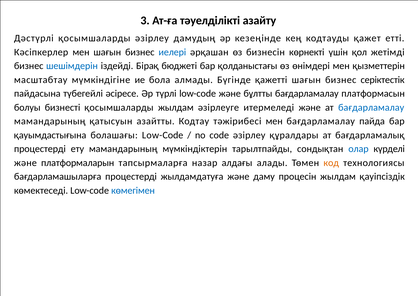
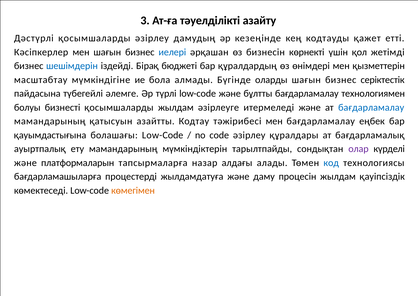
қолданыстағы: қолданыстағы -> құралдардың (248, 66)
қажетті: қажетті -> оларды (271, 80)
әсіресе: әсіресе -> әлемге (122, 94)
платформасын: платформасын -> технологиямен (373, 94)
пайда: пайда -> еңбек (372, 121)
процестерді: процестерді -> ауыртпалық (40, 149)
олар colour: blue -> purple (358, 149)
код colour: orange -> blue (331, 163)
көмегімен colour: blue -> orange (133, 190)
